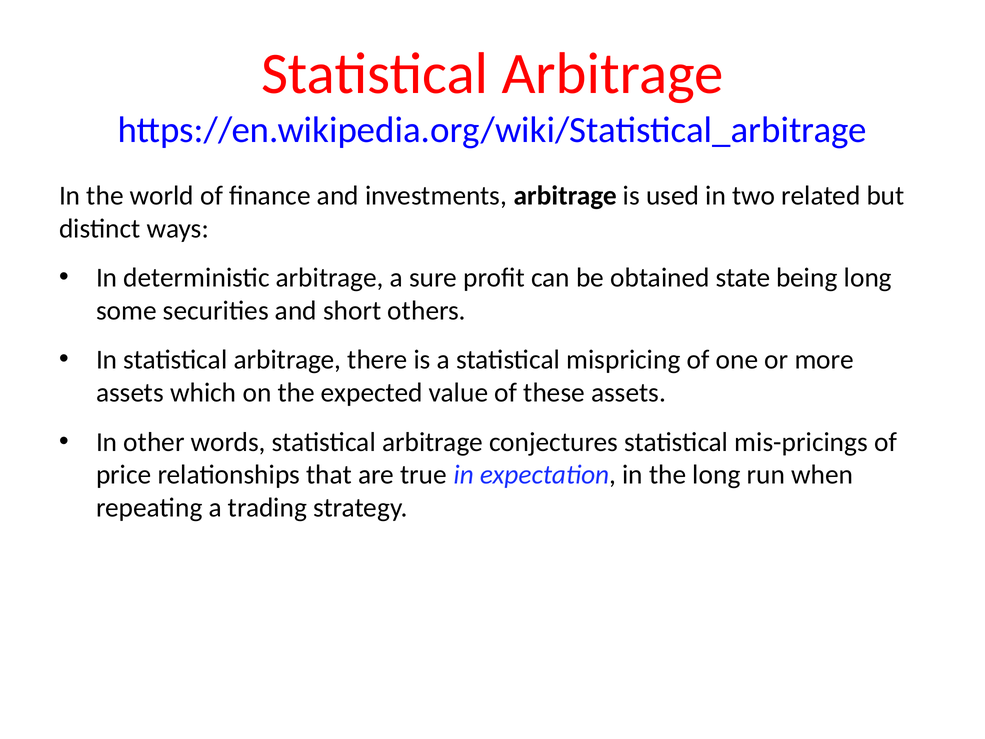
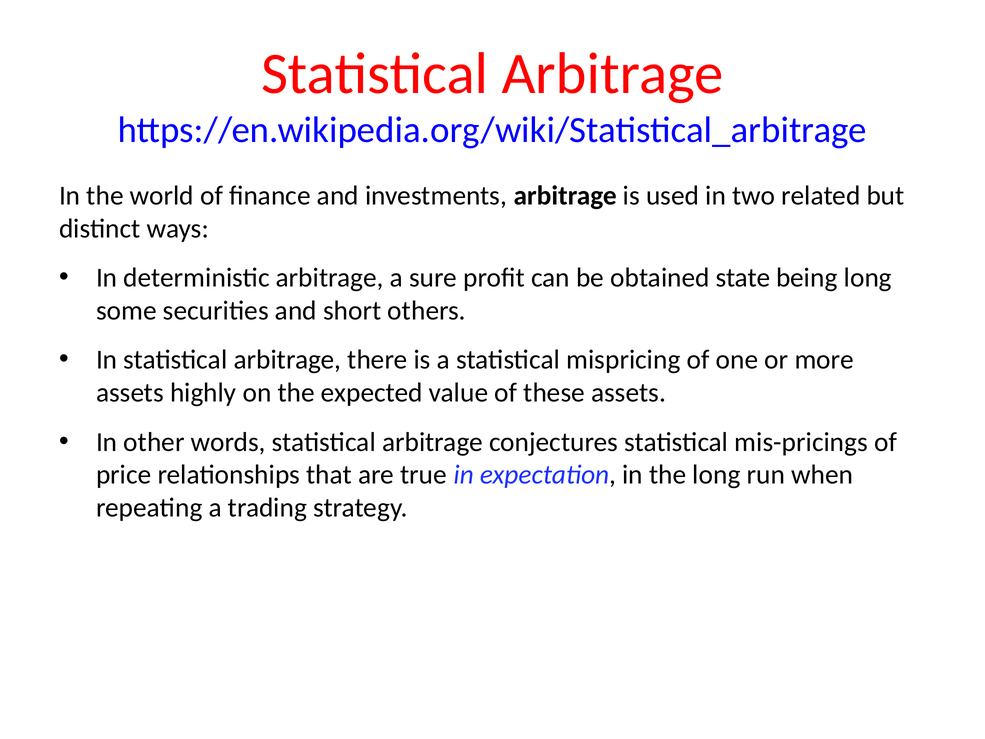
which: which -> highly (203, 393)
